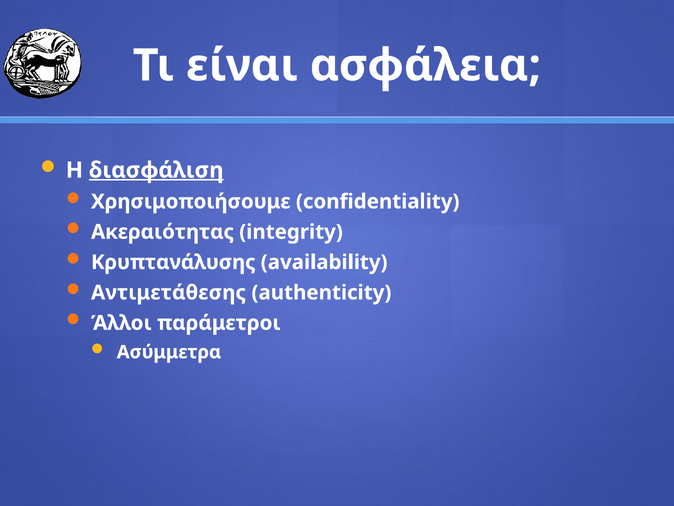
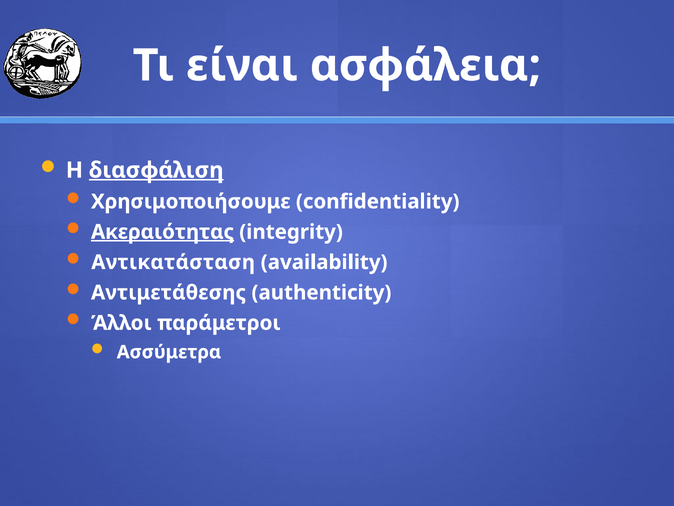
Ακεραιότητας underline: none -> present (163, 232)
Κρυπτανάλυσης: Κρυπτανάλυσης -> Αντικατάσταση (173, 262)
Ασύμμετρα: Ασύμμετρα -> Ασσύμετρα (169, 352)
